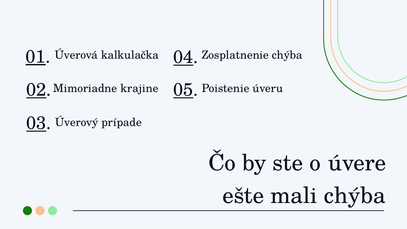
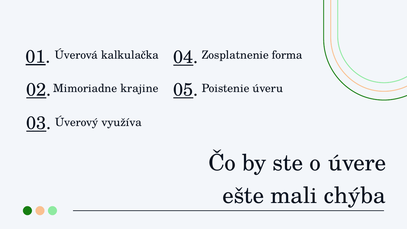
Zosplatnenie chýba: chýba -> forma (287, 55)
prípade: prípade -> využíva (122, 122)
